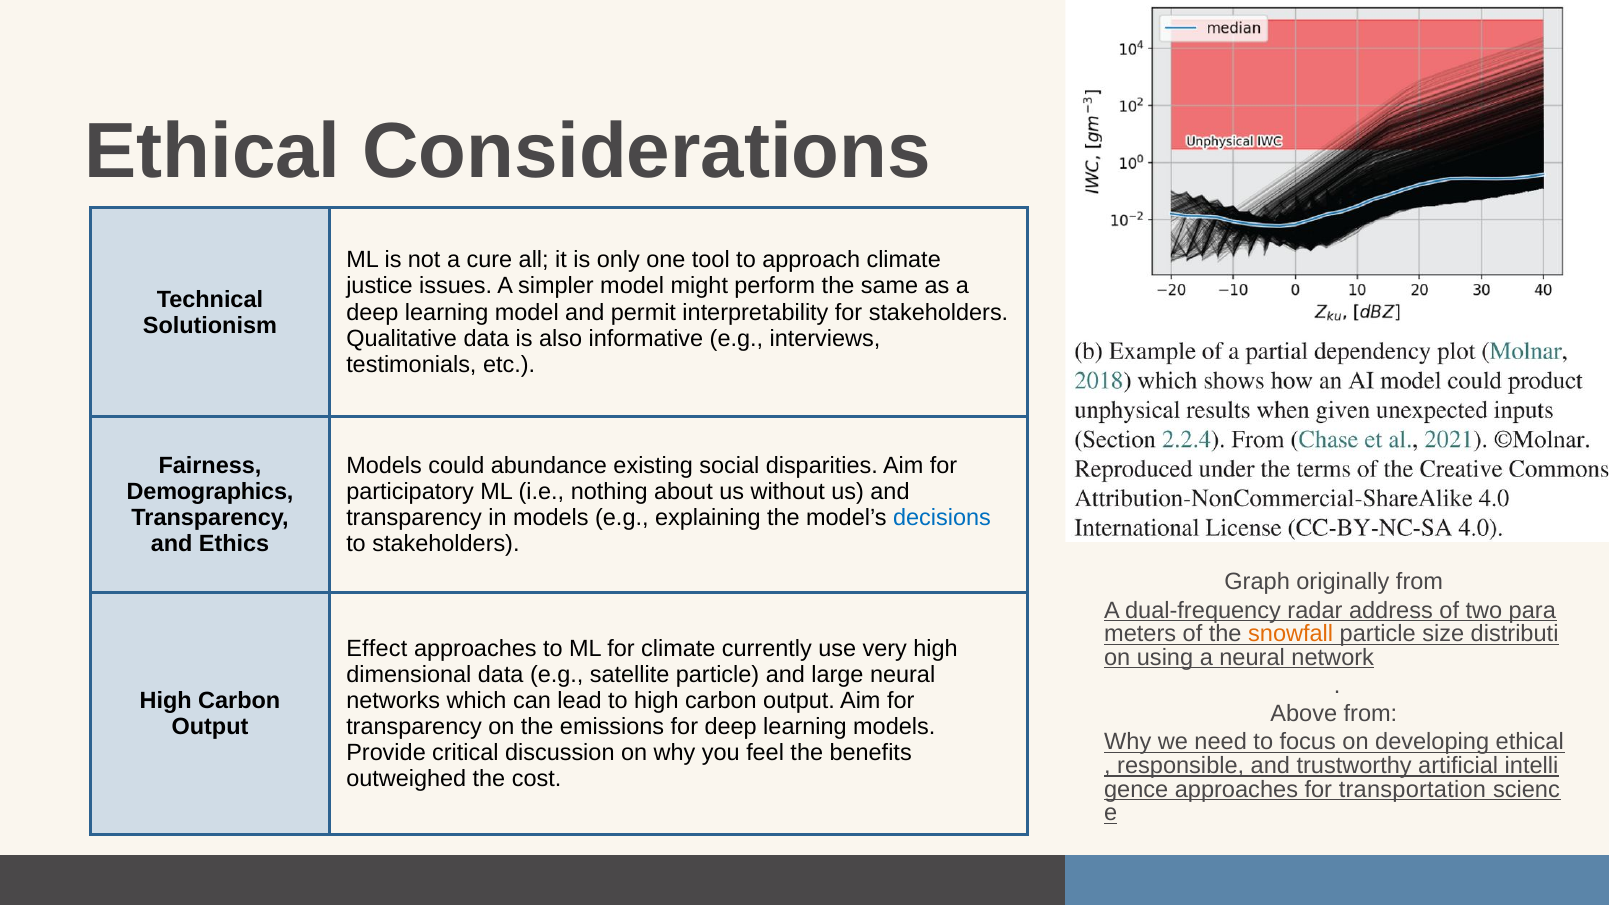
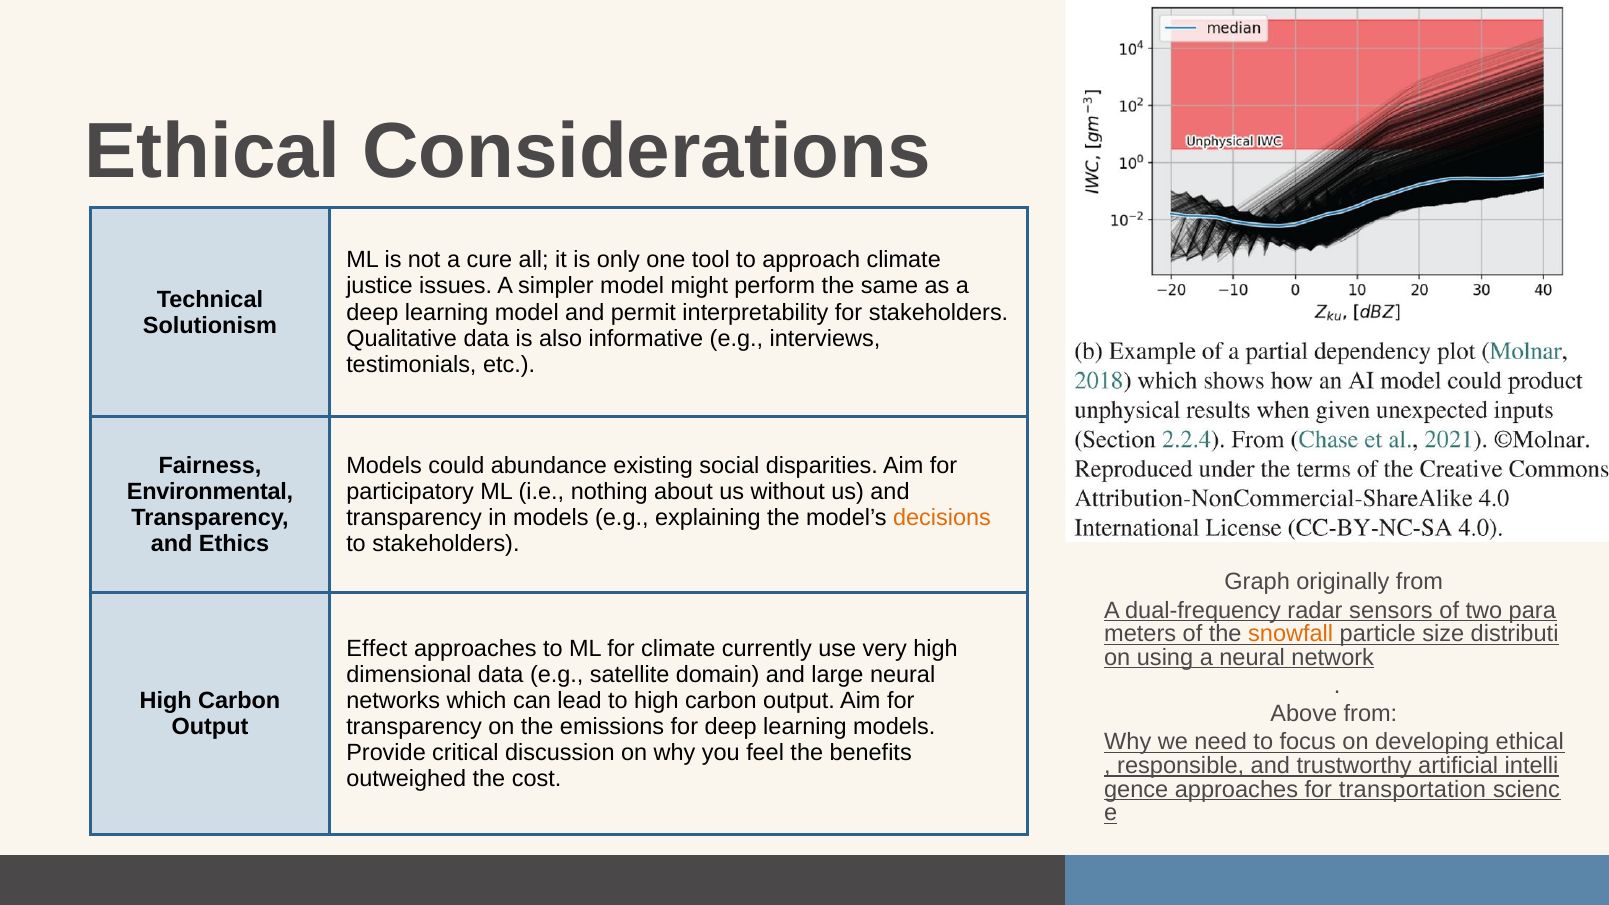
Demographics: Demographics -> Environmental (210, 492)
decisions colour: blue -> orange (942, 518)
address: address -> sensors (1391, 610)
satellite particle: particle -> domain (718, 675)
